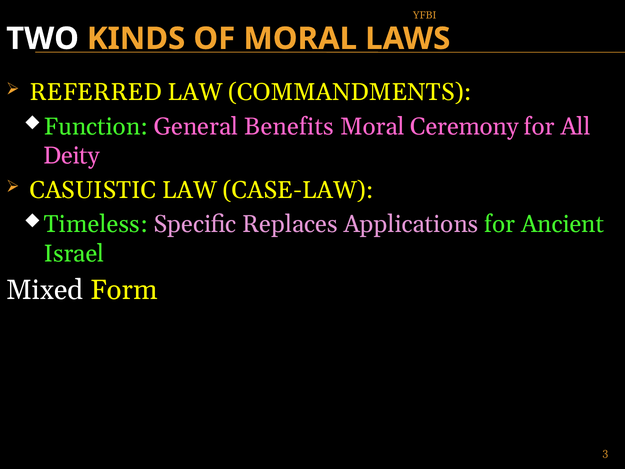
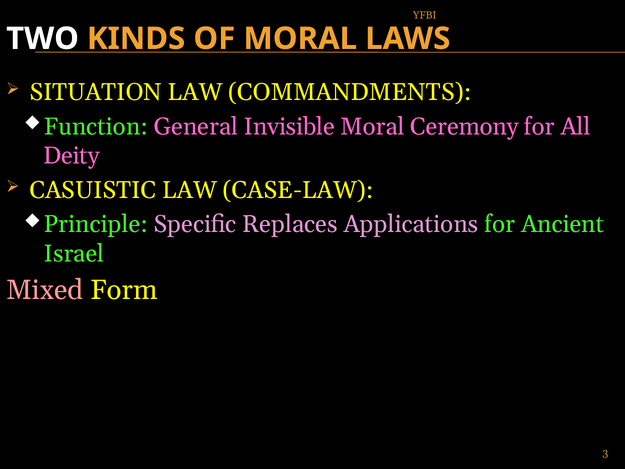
REFERRED: REFERRED -> SITUATION (96, 92)
Benefits: Benefits -> Invisible (289, 127)
Timeless: Timeless -> Principle (96, 224)
Mixed colour: white -> pink (45, 290)
